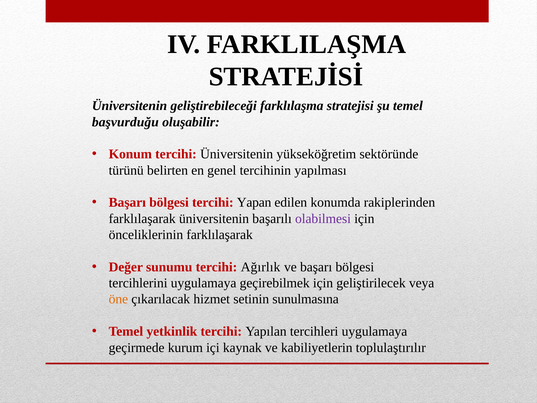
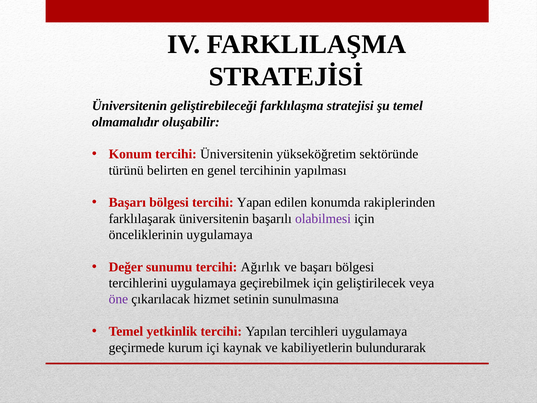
başvurduğu: başvurduğu -> olmamalıdır (125, 122)
önceliklerinin farklılaşarak: farklılaşarak -> uygulamaya (220, 235)
öne colour: orange -> purple (118, 299)
toplulaştırılır: toplulaştırılır -> bulundurarak (391, 347)
